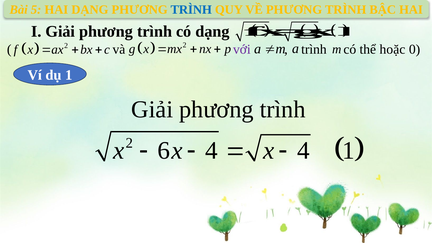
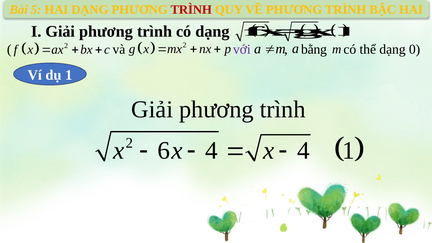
TRÌNH colour: blue -> red (191, 10)
trình: trình -> bằng (314, 49)
thể hoặc: hoặc -> dạng (393, 49)
